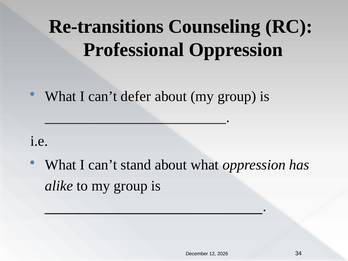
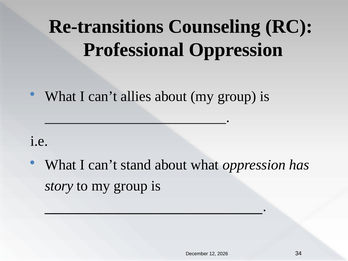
defer: defer -> allies (136, 96)
alike: alike -> story (59, 186)
